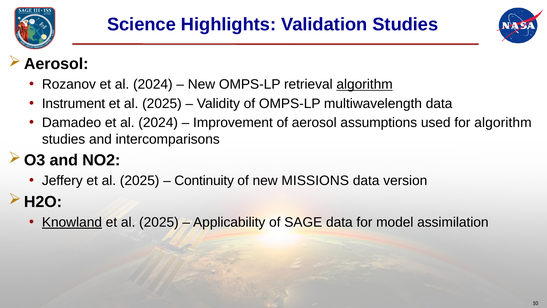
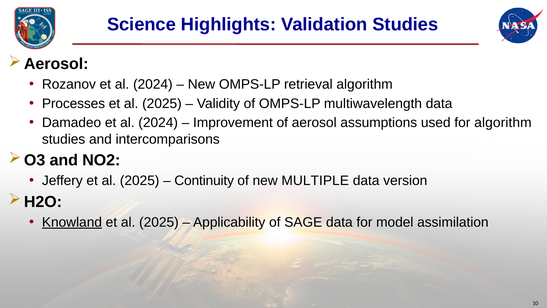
algorithm underline: present -> none (365, 84)
Instrument: Instrument -> Processes (73, 103)
MISSIONS: MISSIONS -> MULTIPLE (315, 181)
